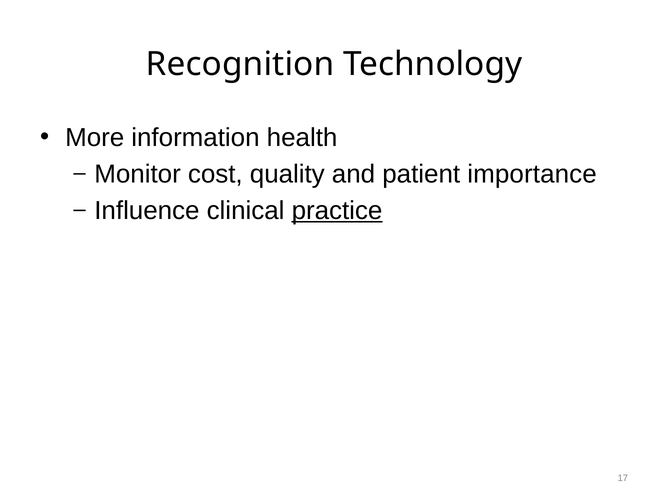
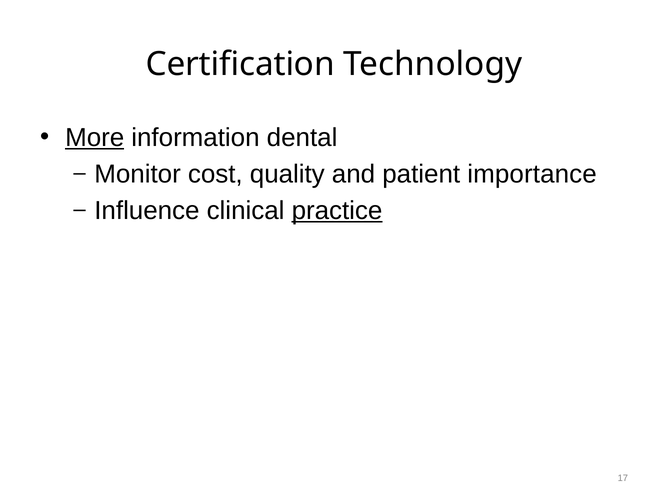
Recognition: Recognition -> Certification (240, 64)
More underline: none -> present (95, 138)
health: health -> dental (302, 138)
